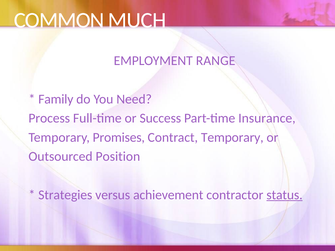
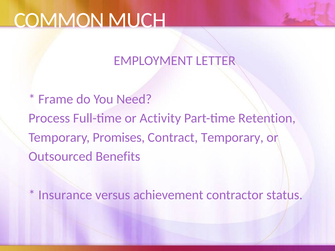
RANGE: RANGE -> LETTER (216, 61)
Family: Family -> Frame (56, 99)
Success: Success -> Activity (160, 118)
Insurance: Insurance -> Retention (267, 118)
Position: Position -> Benefits (118, 157)
Strategies: Strategies -> Insurance (65, 195)
status underline: present -> none (285, 195)
